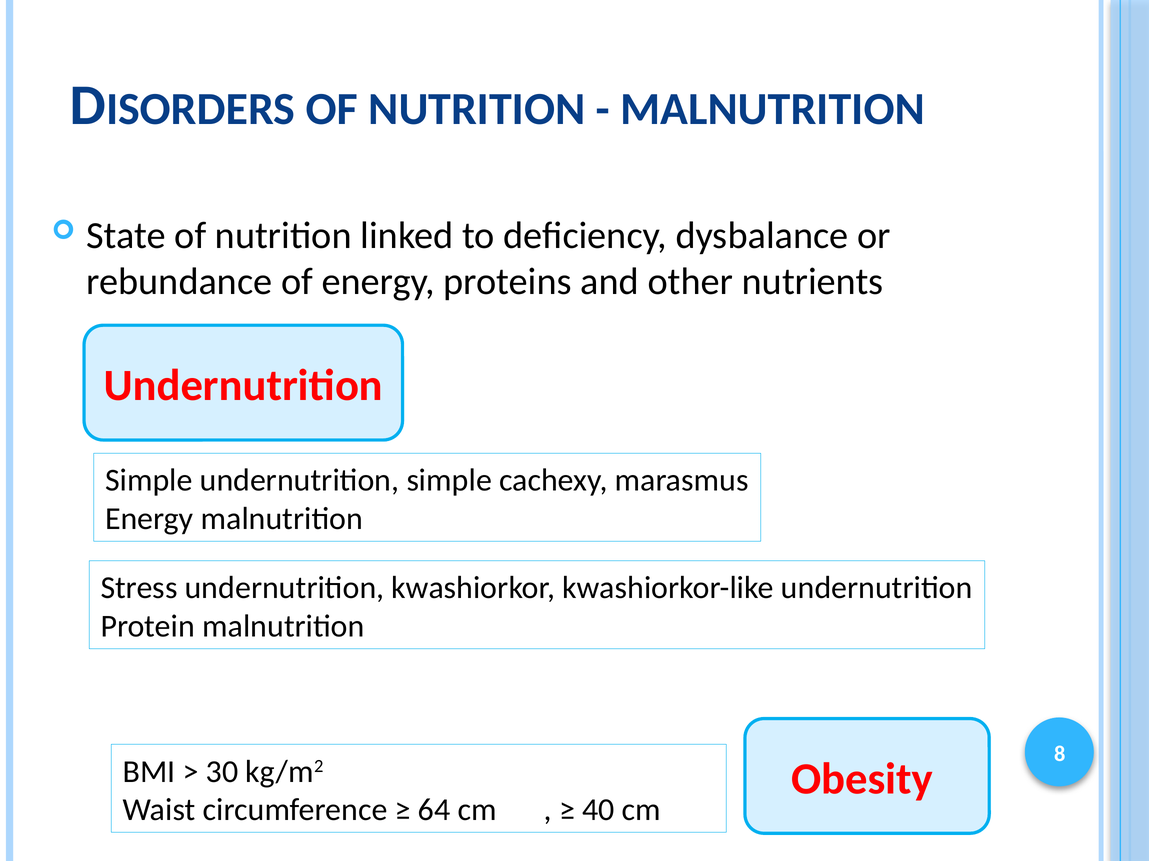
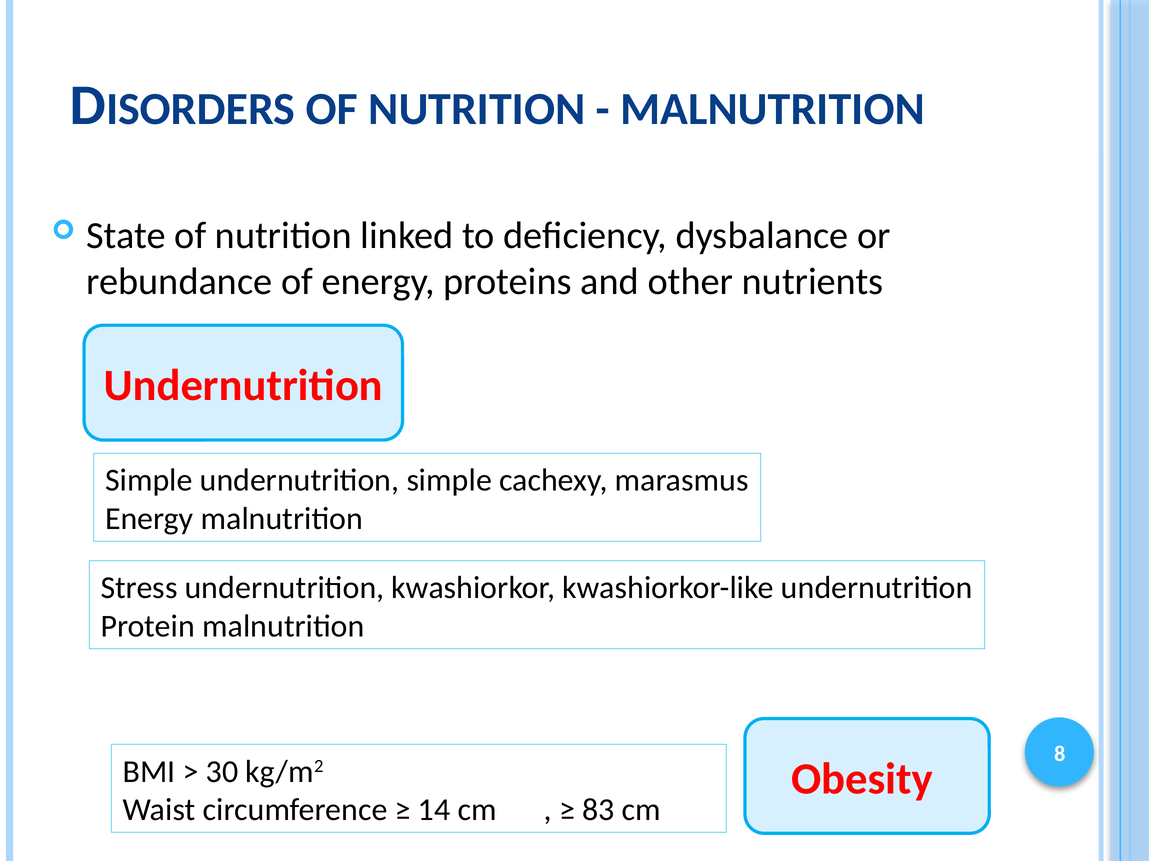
64: 64 -> 14 (434, 810)
40: 40 -> 83 (598, 810)
